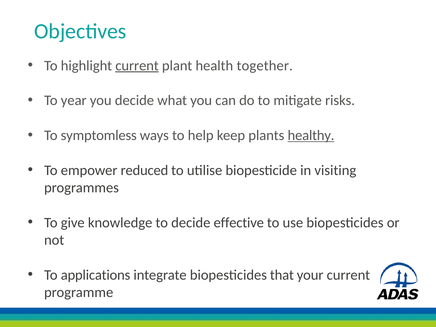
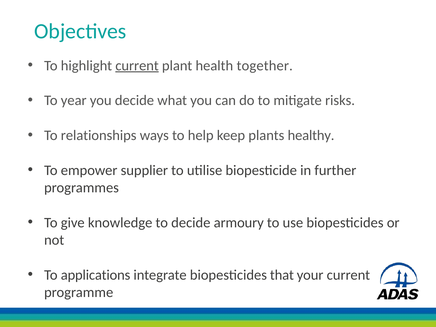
symptomless: symptomless -> relationships (99, 135)
healthy underline: present -> none (311, 135)
reduced: reduced -> supplier (144, 170)
visiting: visiting -> further (335, 170)
effective: effective -> armoury (239, 223)
